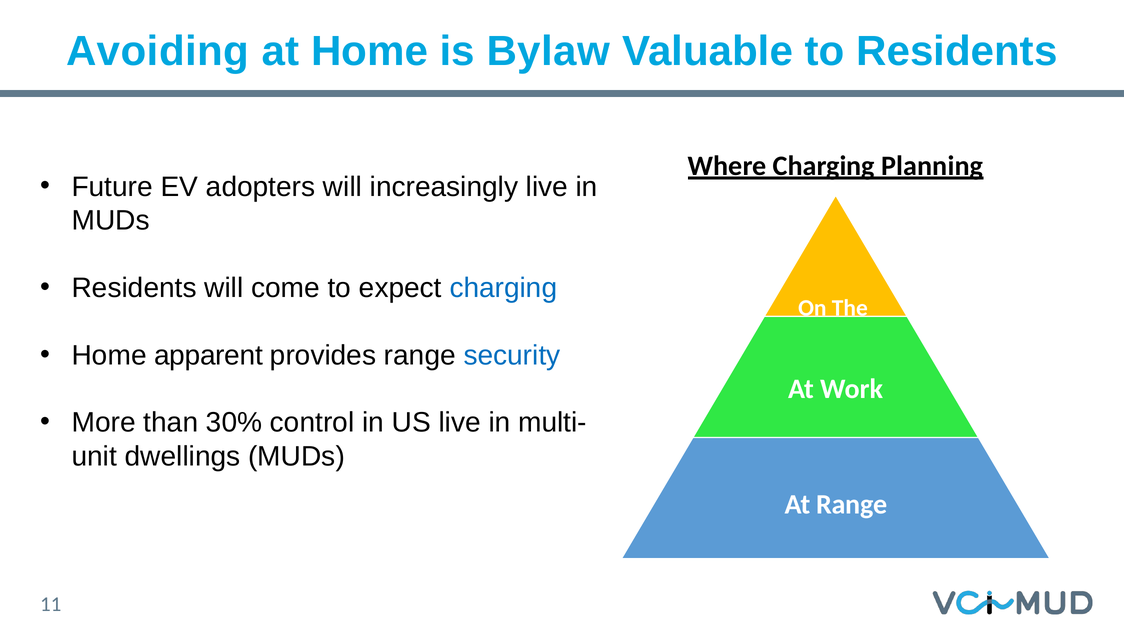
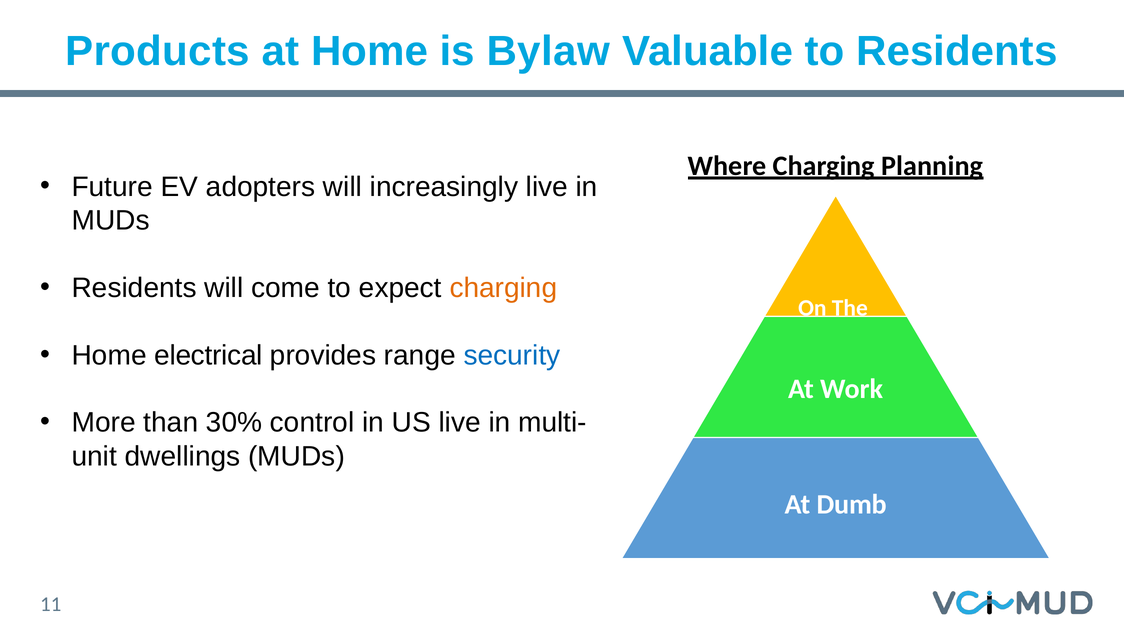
Avoiding: Avoiding -> Products (158, 52)
charging colour: blue -> orange (503, 288)
apparent: apparent -> electrical (208, 355)
At Range: Range -> Dumb (852, 505)
